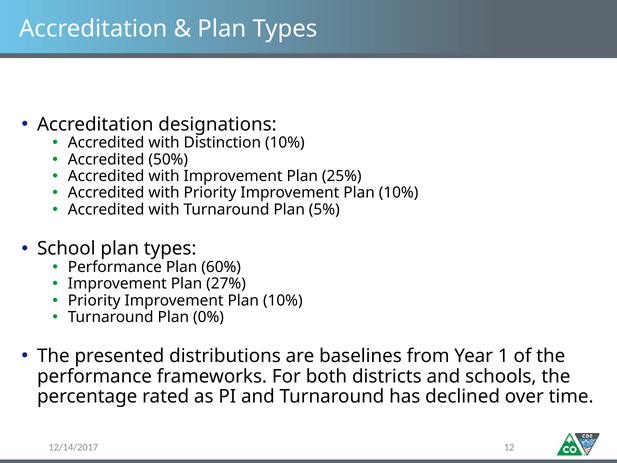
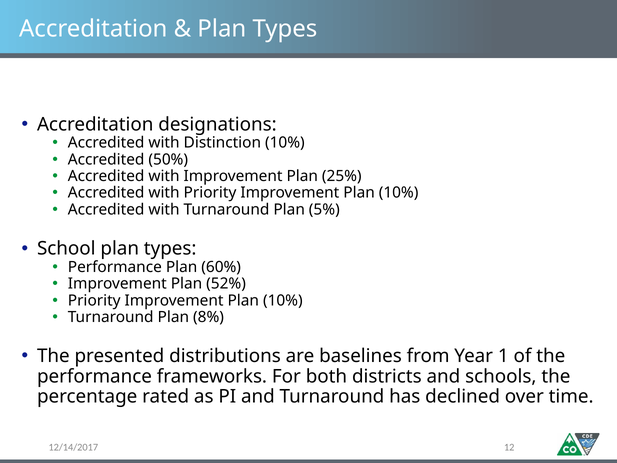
27%: 27% -> 52% (226, 284)
0%: 0% -> 8% (209, 317)
